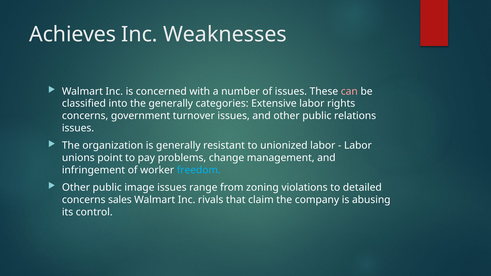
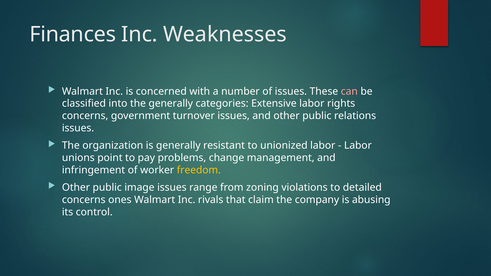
Achieves: Achieves -> Finances (73, 34)
freedom colour: light blue -> yellow (199, 170)
sales: sales -> ones (120, 200)
